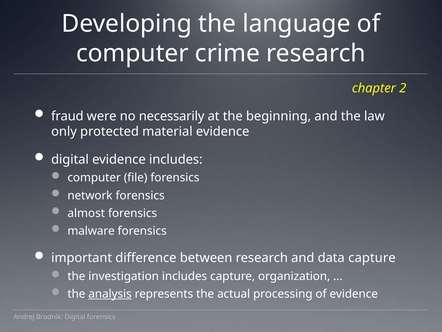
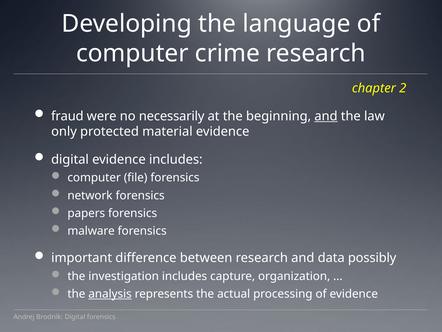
and underline: none -> present (326, 116)
almost: almost -> papers (86, 213)
data capture: capture -> possibly (372, 258)
